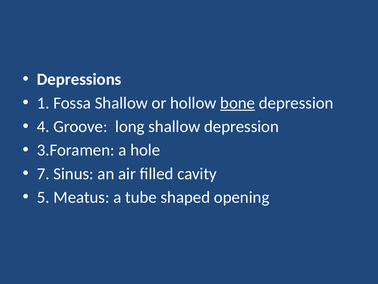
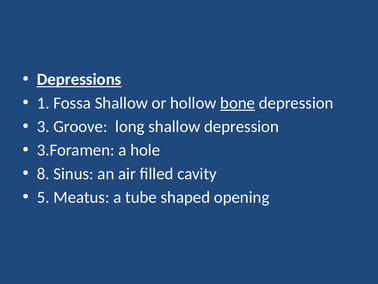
Depressions underline: none -> present (79, 79)
4: 4 -> 3 (43, 126)
7: 7 -> 8 (43, 173)
